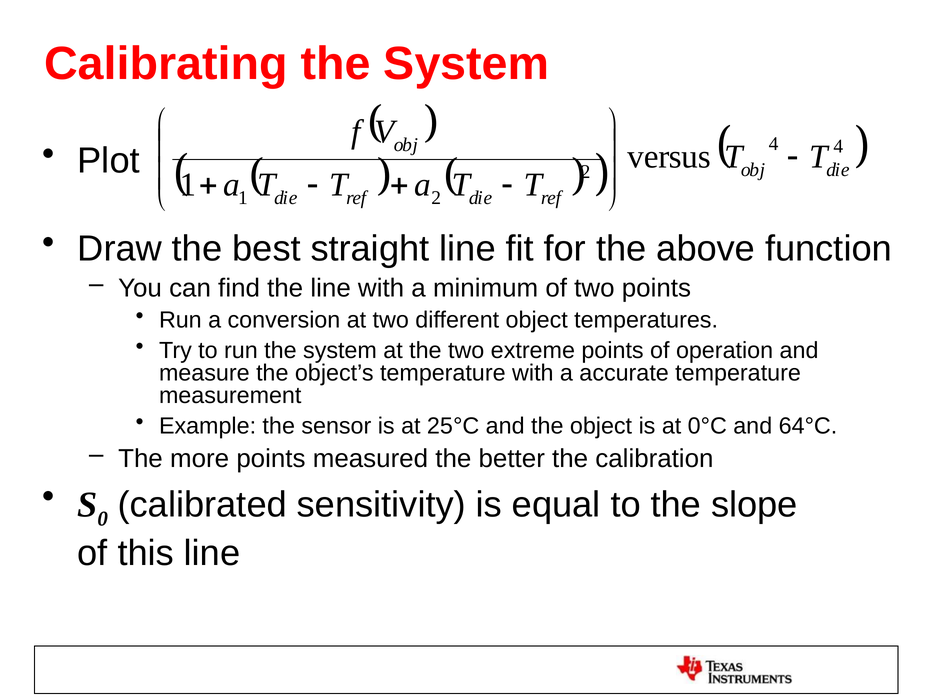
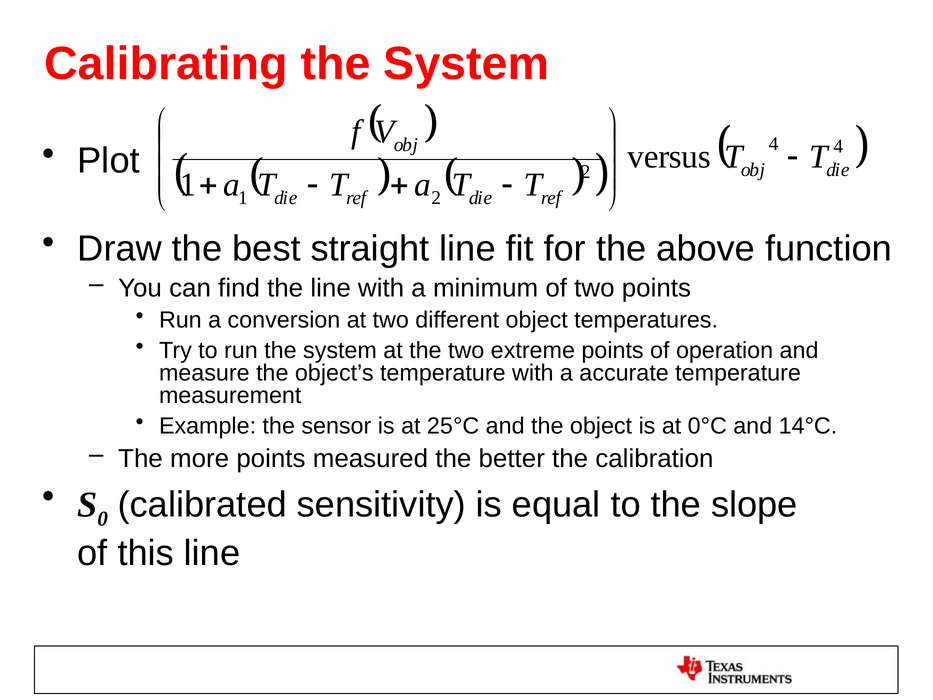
64°C: 64°C -> 14°C (808, 426)
